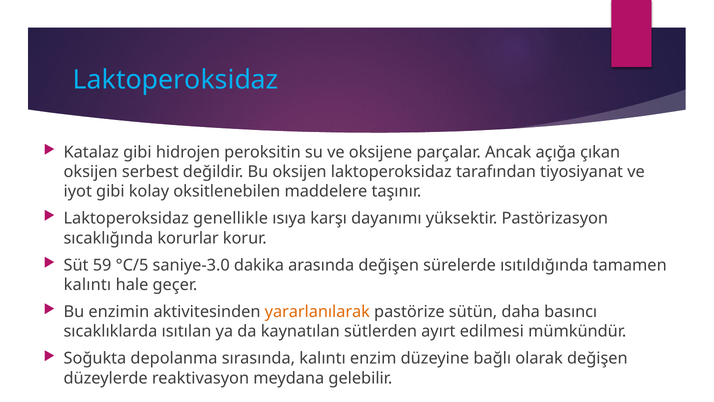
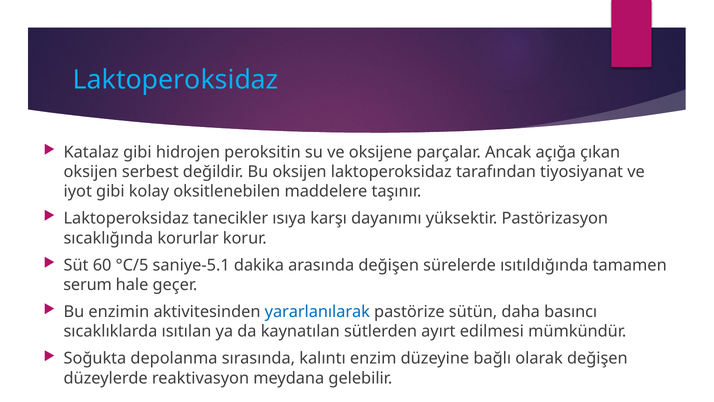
genellikle: genellikle -> tanecikler (231, 218)
59: 59 -> 60 (102, 265)
saniye-3.0: saniye-3.0 -> saniye-5.1 (191, 265)
kalıntı: kalıntı -> serum (88, 285)
yararlanılarak colour: orange -> blue (317, 312)
